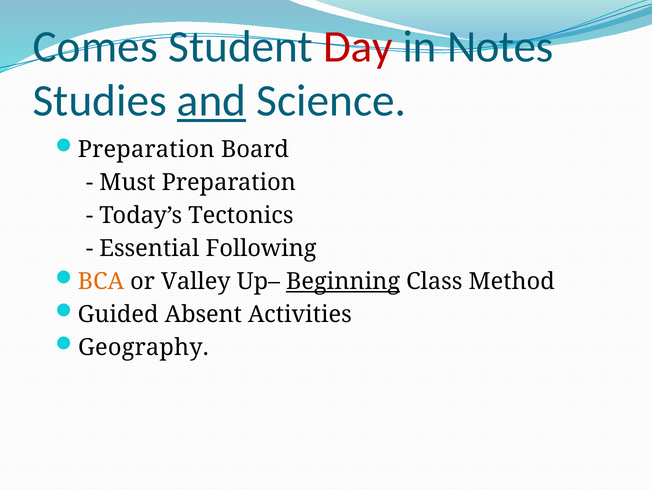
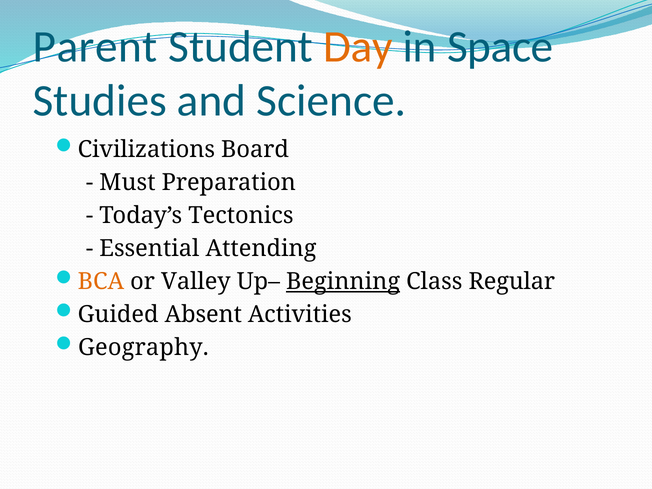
Comes: Comes -> Parent (95, 47)
Day colour: red -> orange (358, 47)
Notes: Notes -> Space (500, 47)
and underline: present -> none (212, 101)
Preparation: Preparation -> Civilizations (146, 149)
Following: Following -> Attending (261, 248)
Method: Method -> Regular (512, 281)
